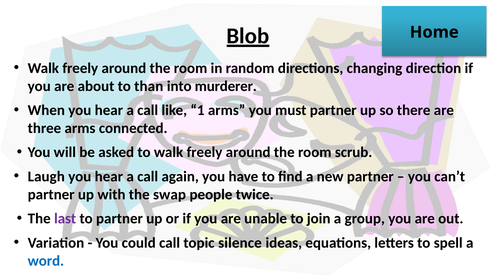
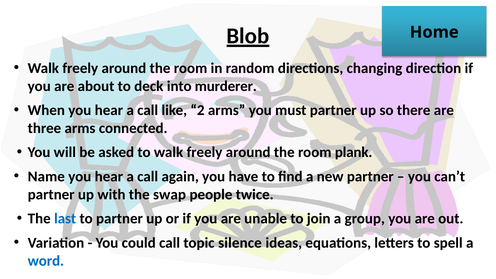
than: than -> deck (149, 86)
1: 1 -> 2 (197, 110)
scrub: scrub -> plank (354, 152)
Laugh: Laugh -> Name (46, 177)
last colour: purple -> blue (65, 219)
